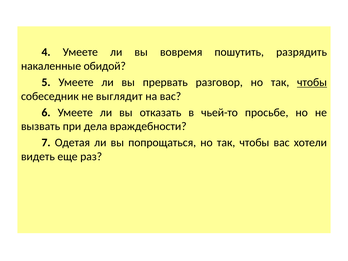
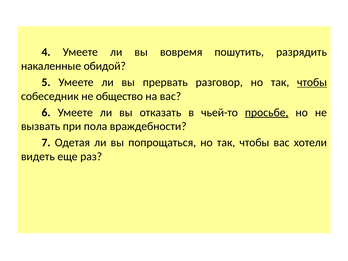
выглядит: выглядит -> общество (119, 96)
просьбе underline: none -> present (267, 112)
дела: дела -> пола (96, 126)
